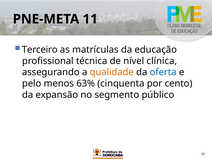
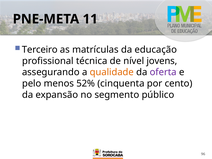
clínica: clínica -> jovens (162, 61)
oferta colour: blue -> purple (163, 72)
63%: 63% -> 52% (86, 84)
